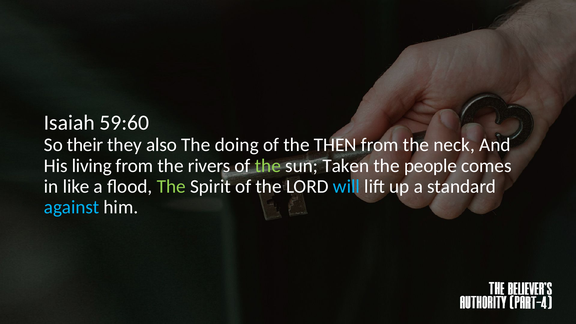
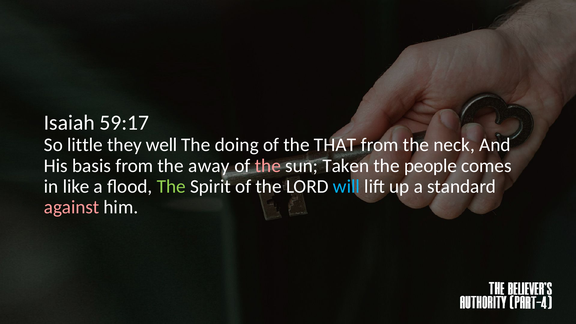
59:60: 59:60 -> 59:17 (124, 123)
their: their -> little (85, 145)
also: also -> well (162, 145)
THEN: THEN -> THAT (335, 145)
living: living -> basis (92, 166)
rivers: rivers -> away (209, 166)
the colour: light green -> pink (268, 166)
against colour: light blue -> pink (72, 207)
